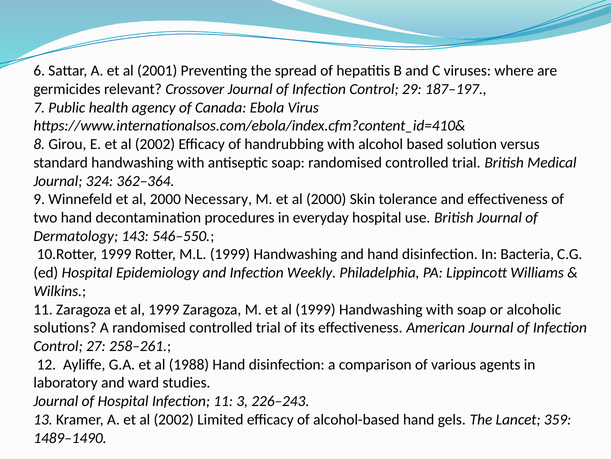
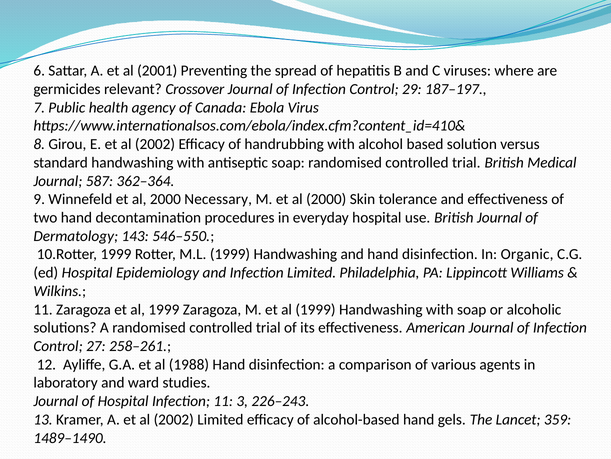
324: 324 -> 587 (99, 181)
Bacteria: Bacteria -> Organic (527, 254)
Infection Weekly: Weekly -> Limited (312, 272)
